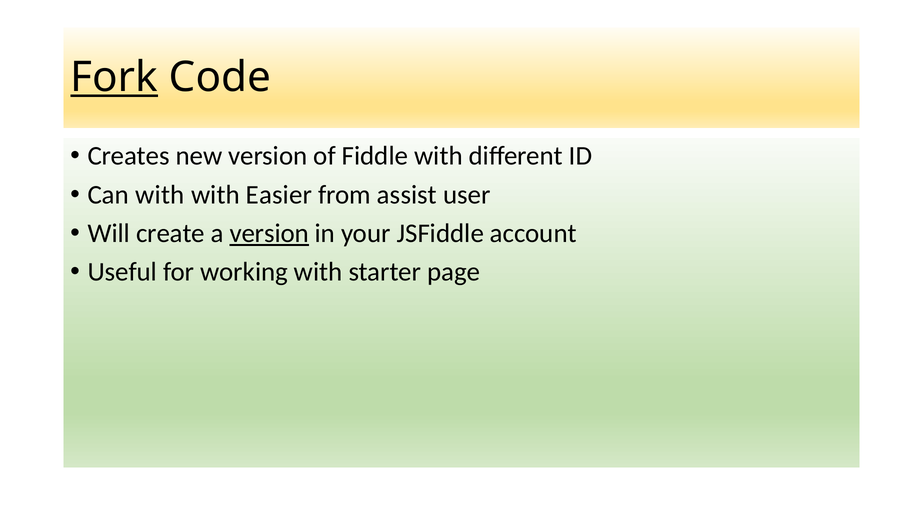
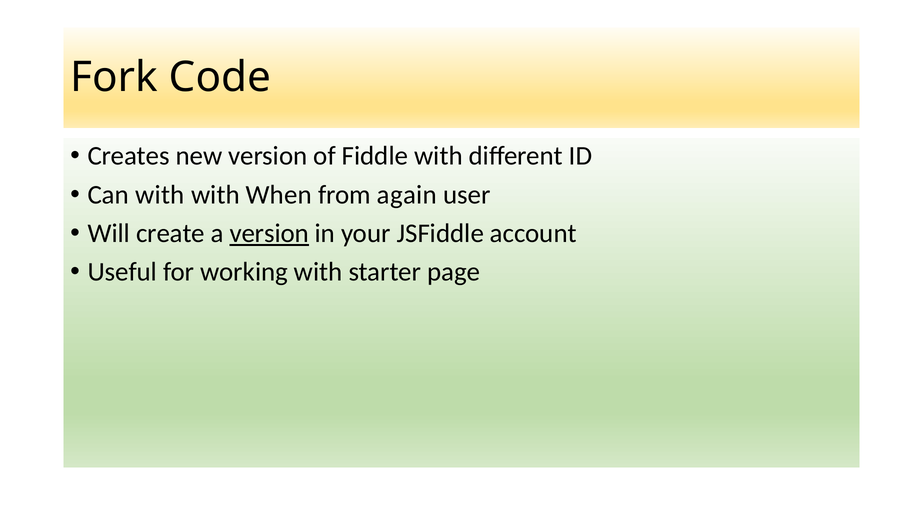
Fork underline: present -> none (114, 78)
Easier: Easier -> When (279, 195)
assist: assist -> again (407, 195)
